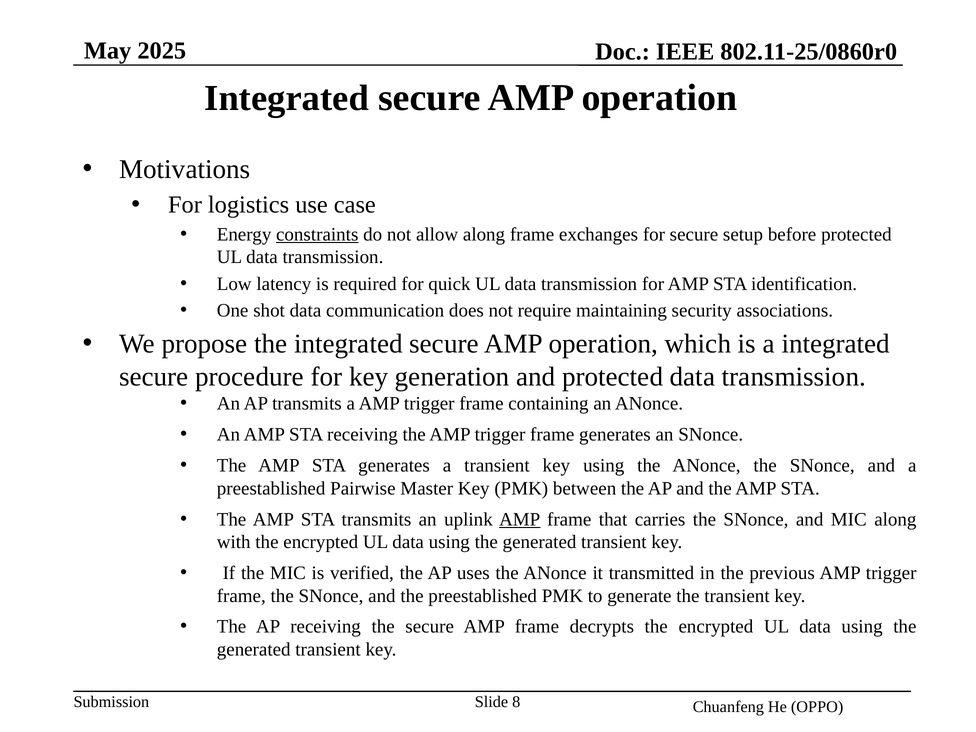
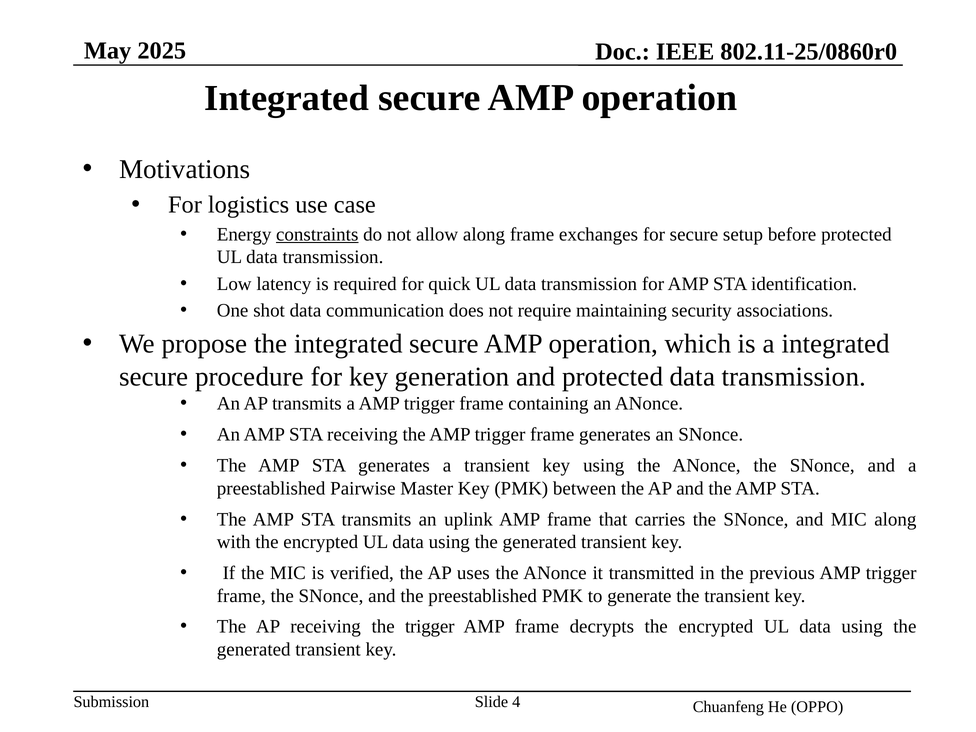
AMP underline: present -> none (520, 519)
the secure: secure -> trigger (430, 627)
8: 8 -> 4 (516, 702)
